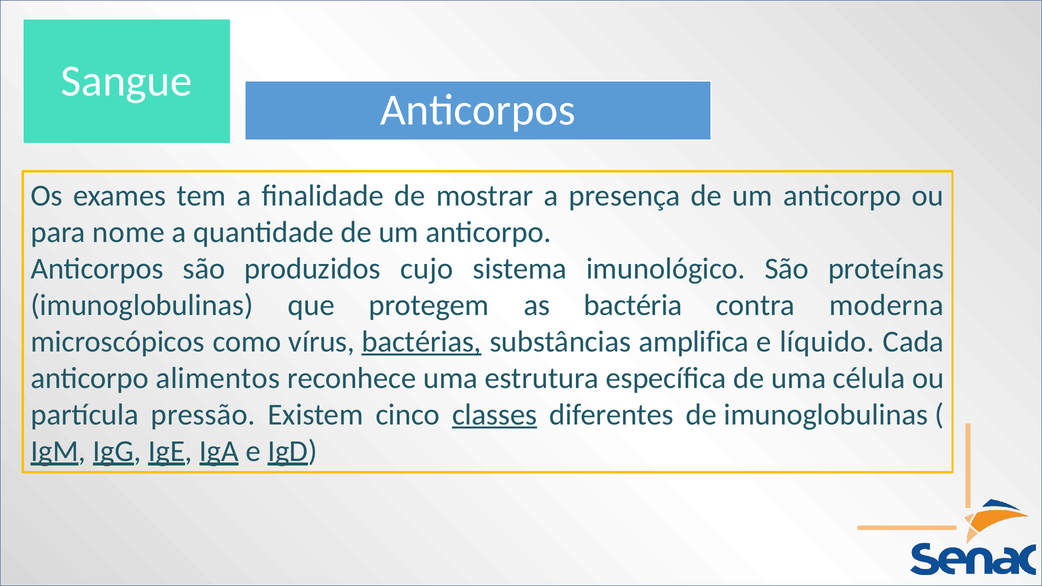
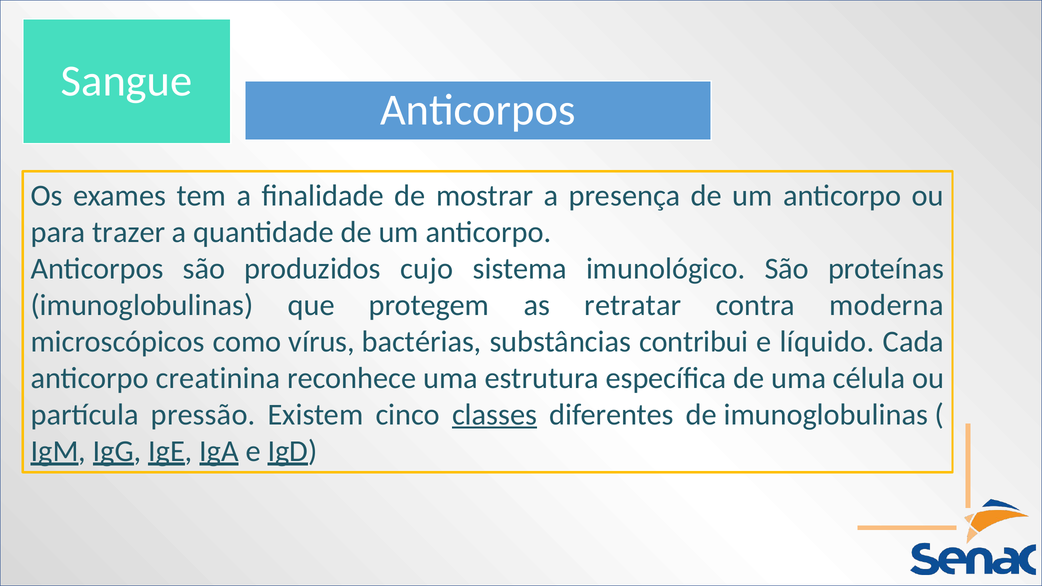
nome: nome -> trazer (129, 232)
bactéria: bactéria -> retratar (633, 305)
bactérias underline: present -> none (422, 342)
amplifica: amplifica -> contribui (694, 342)
alimentos: alimentos -> creatinina (218, 378)
